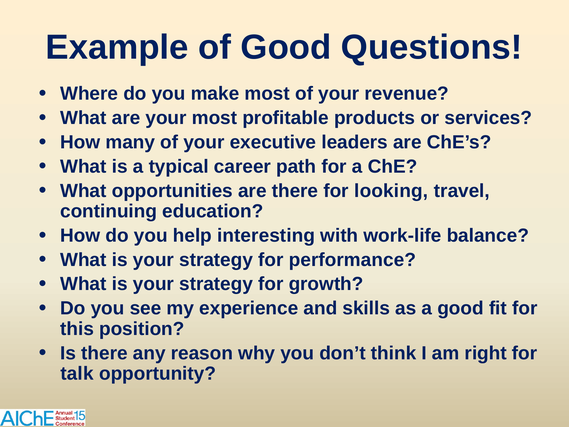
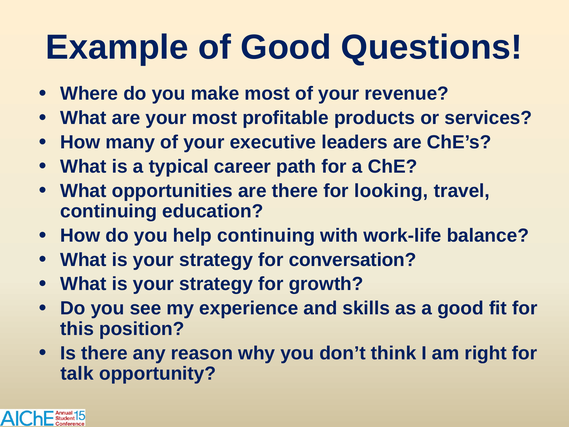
help interesting: interesting -> continuing (266, 235)
performance: performance -> conversation (352, 260)
